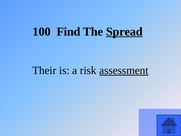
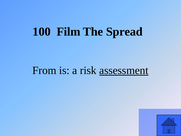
Find: Find -> Film (68, 32)
Spread underline: present -> none (124, 32)
Their: Their -> From (44, 70)
